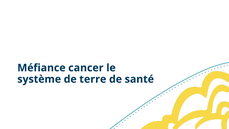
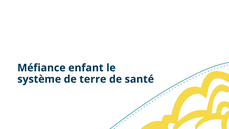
cancer: cancer -> enfant (86, 68)
